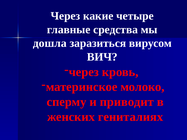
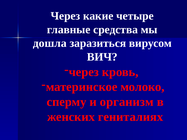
приводит: приводит -> организм (127, 102)
